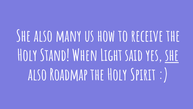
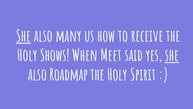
She underline: none -> present (23, 36)
Stand: Stand -> Shows (55, 55)
Light: Light -> Meet (111, 55)
